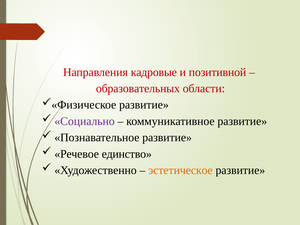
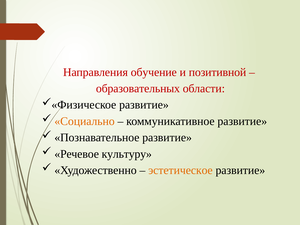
кадровые: кадровые -> обучение (154, 72)
Социально colour: purple -> orange (85, 121)
единство: единство -> культуру (127, 154)
